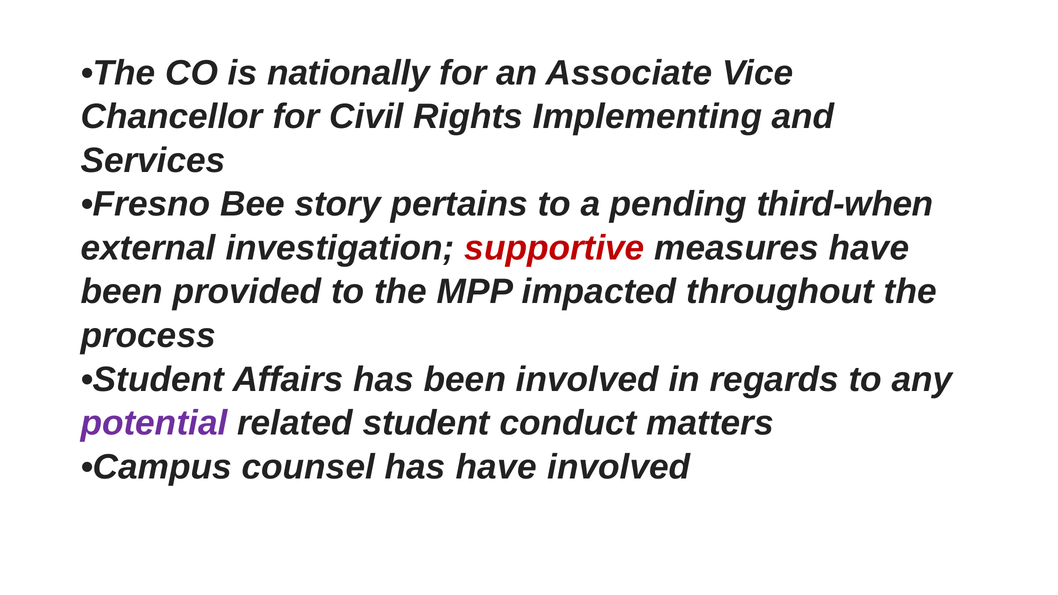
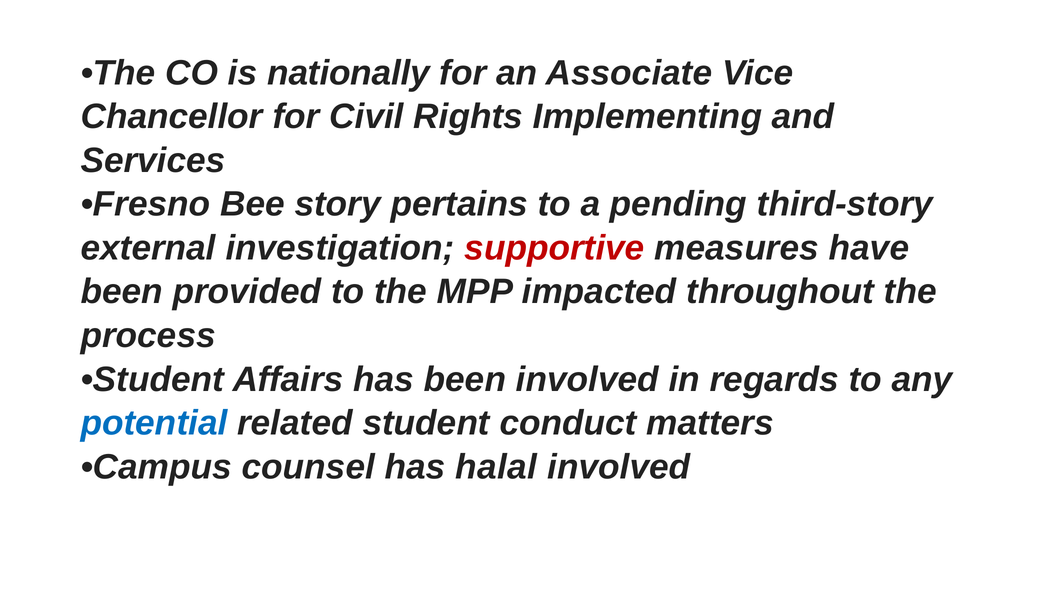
third-when: third-when -> third-story (845, 204)
potential colour: purple -> blue (154, 423)
has have: have -> halal (496, 467)
